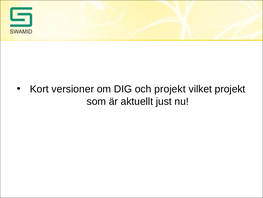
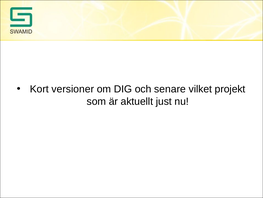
och projekt: projekt -> senare (170, 89)
